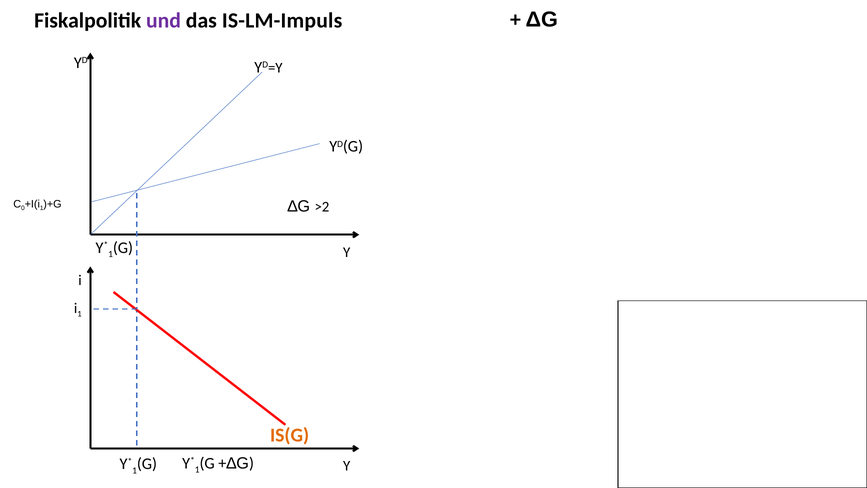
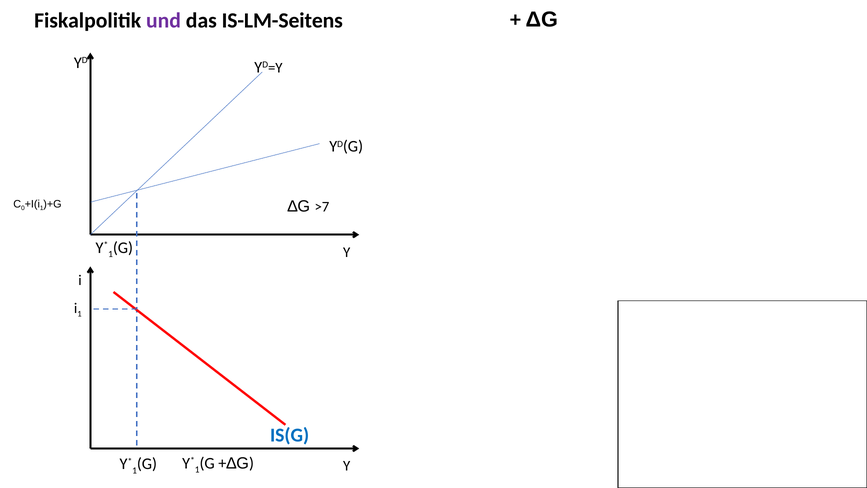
IS-LM-Impuls: IS-LM-Impuls -> IS-LM-Seitens (282, 20)
>2: >2 -> >7 (322, 207)
IS(G colour: orange -> blue (290, 435)
